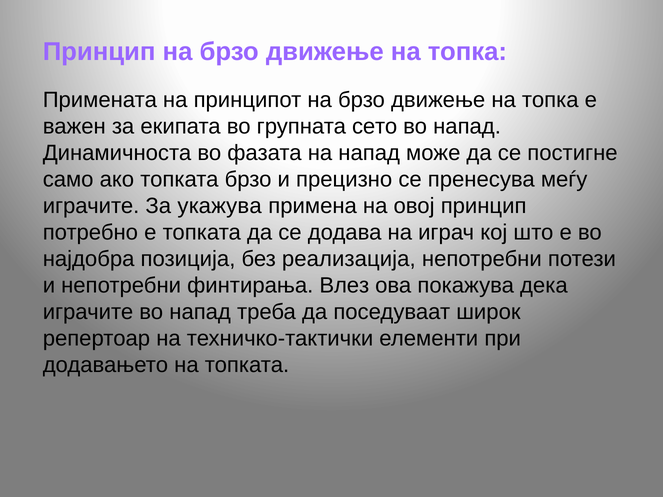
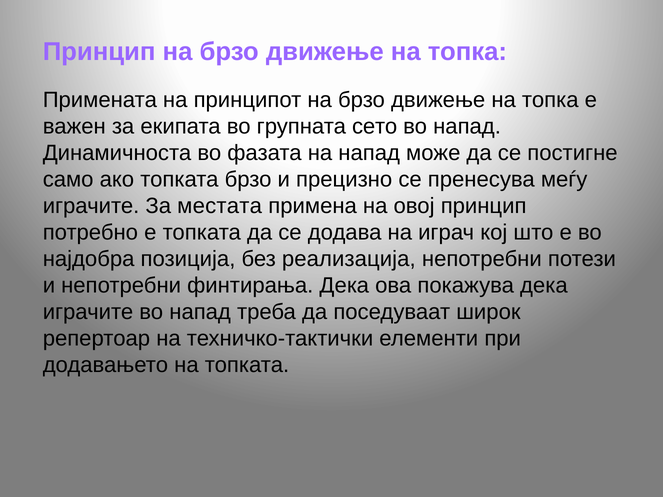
укажува: укажува -> местата (220, 206)
финтирања Влез: Влез -> Дека (344, 286)
